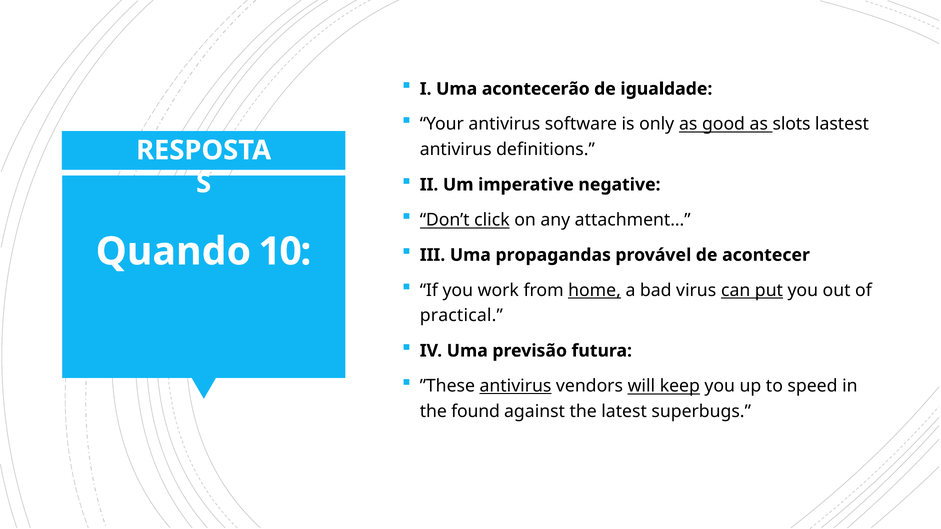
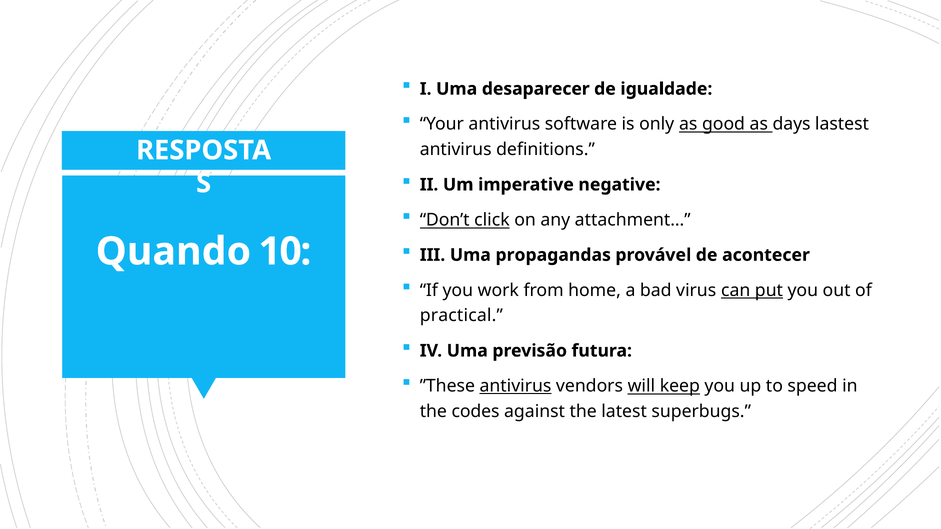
acontecerão: acontecerão -> desaparecer (536, 89)
slots: slots -> days (792, 124)
home underline: present -> none (595, 290)
found: found -> codes (476, 412)
